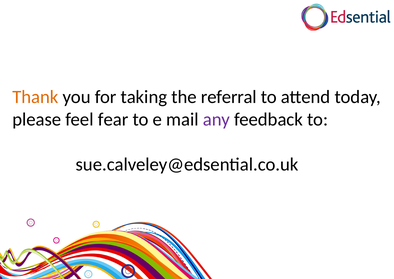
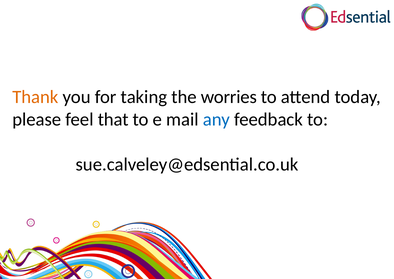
referral: referral -> worries (229, 97)
fear: fear -> that (113, 119)
any colour: purple -> blue (216, 119)
